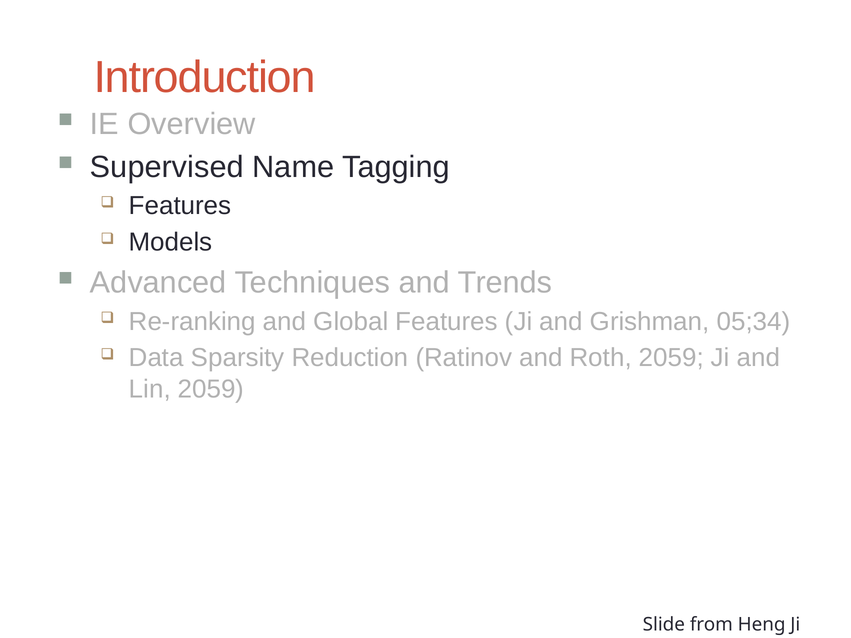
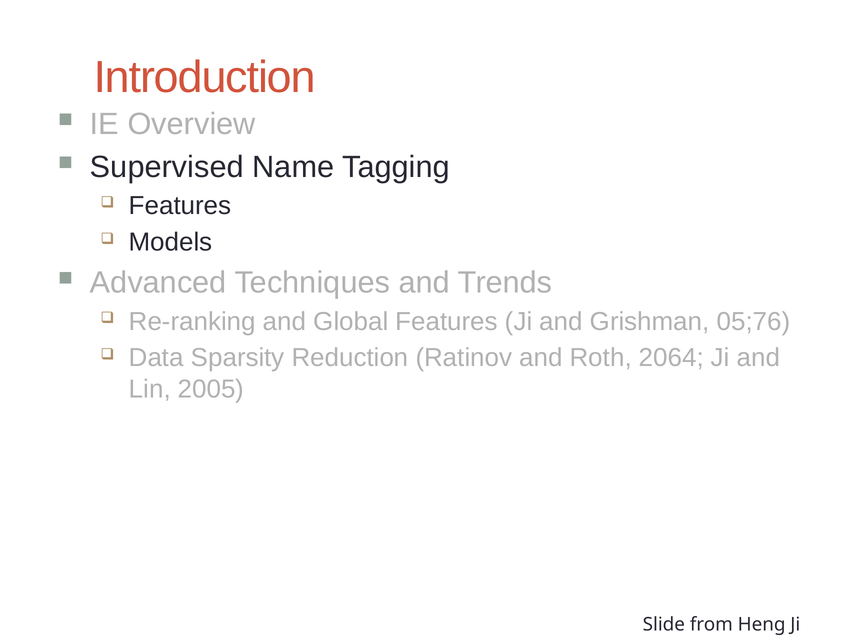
05;34: 05;34 -> 05;76 (753, 322)
Roth 2059: 2059 -> 2064 (671, 358)
Lin 2059: 2059 -> 2005 (211, 389)
